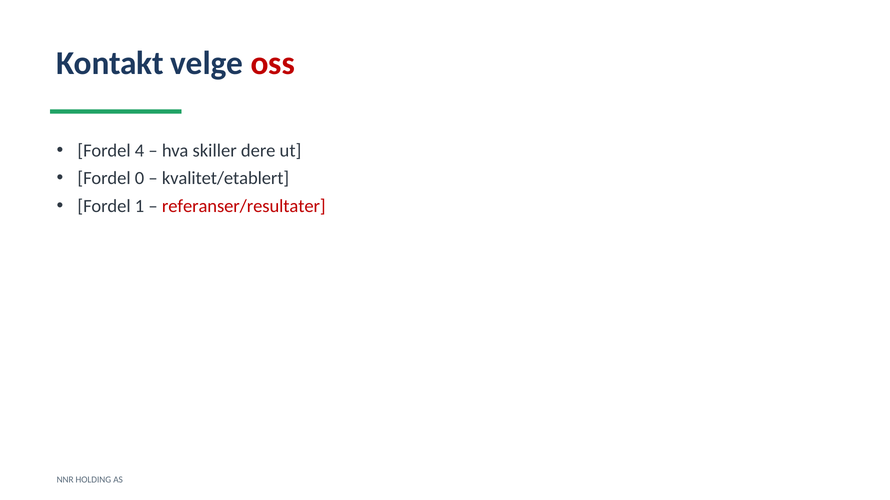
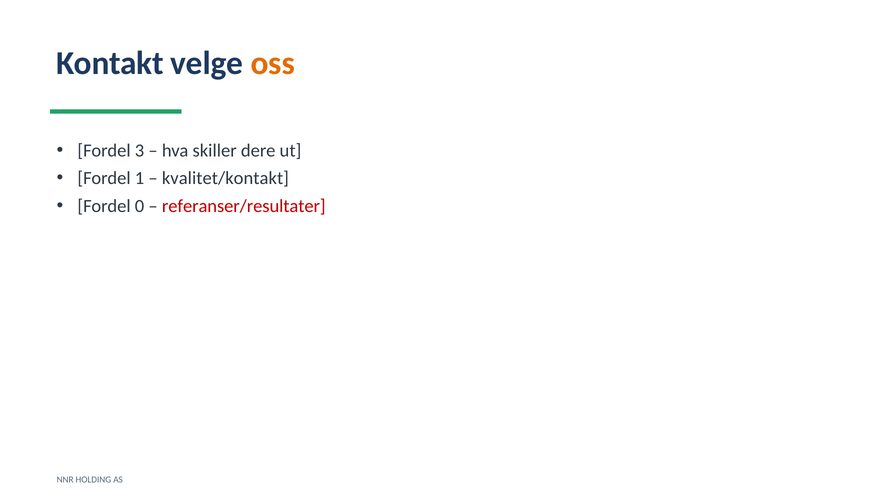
oss colour: red -> orange (273, 64)
4: 4 -> 3 (140, 151)
0: 0 -> 1 (140, 179)
kvalitet/etablert: kvalitet/etablert -> kvalitet/kontakt (225, 179)
1: 1 -> 0 (140, 206)
